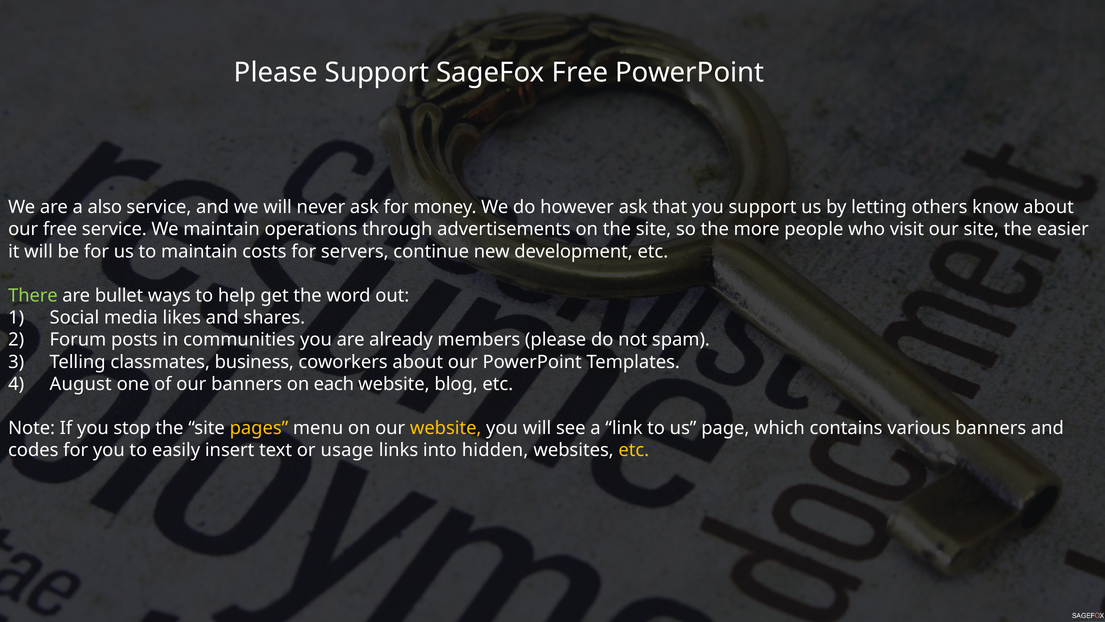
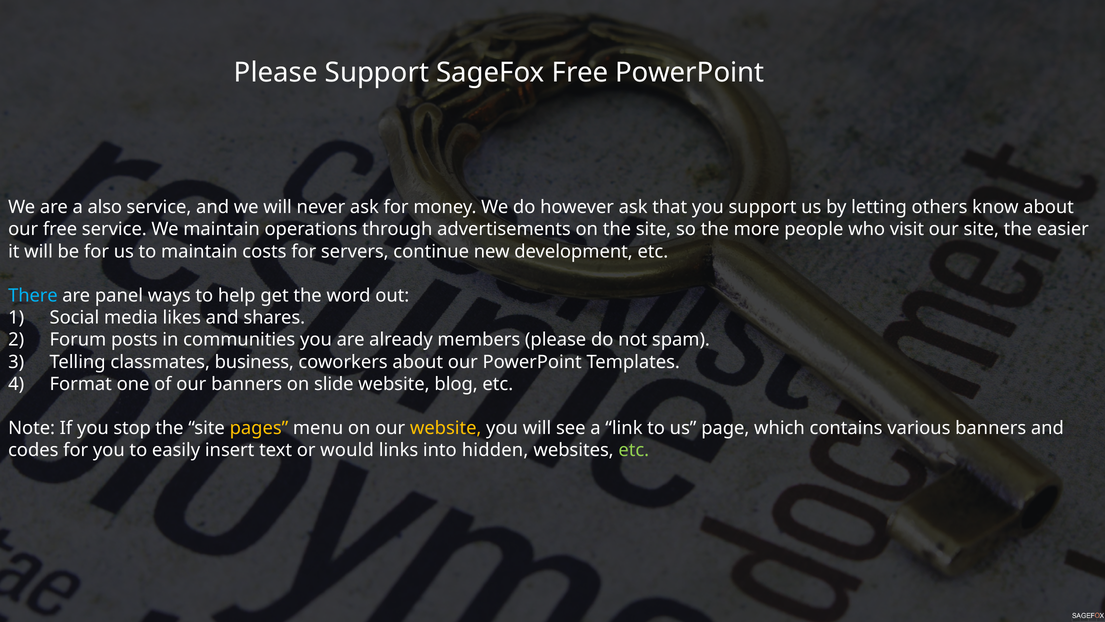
There colour: light green -> light blue (33, 295)
bullet: bullet -> panel (119, 295)
August: August -> Format (81, 384)
each: each -> slide (334, 384)
usage: usage -> would (347, 450)
etc colour: yellow -> light green (634, 450)
